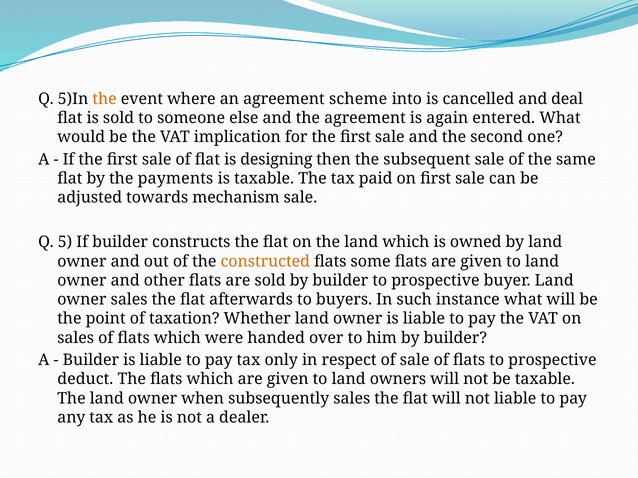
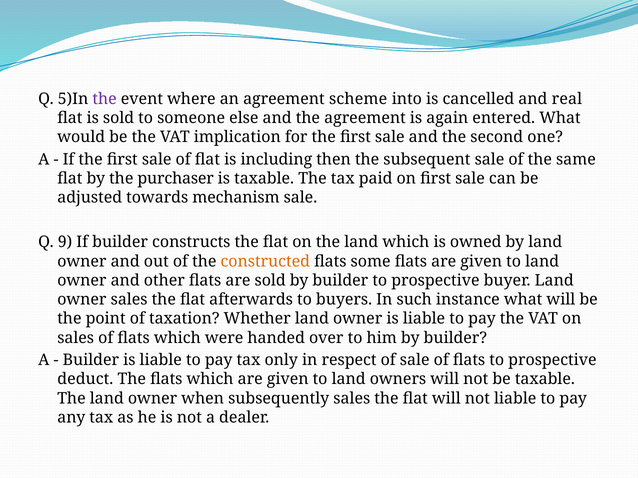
the colour: orange -> purple (105, 99)
deal: deal -> real (567, 99)
designing: designing -> including (276, 160)
payments: payments -> purchaser (176, 179)
5: 5 -> 9 (65, 242)
